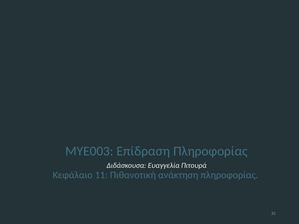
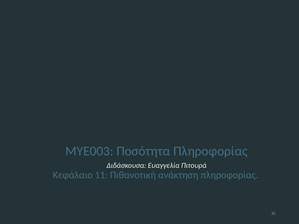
Επίδραση: Επίδραση -> Ποσότητα (143, 151)
